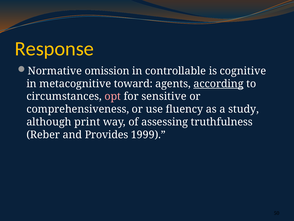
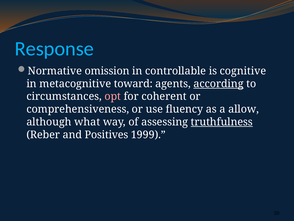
Response colour: yellow -> light blue (54, 49)
sensitive: sensitive -> coherent (164, 96)
study: study -> allow (244, 109)
print: print -> what (87, 122)
truthfulness underline: none -> present (222, 122)
Provides: Provides -> Positives (107, 134)
